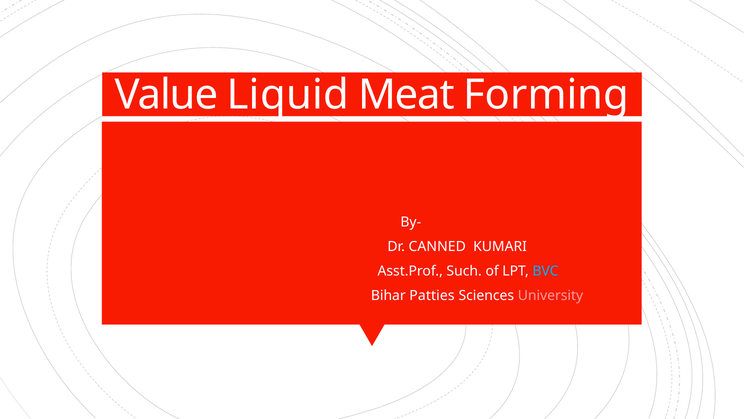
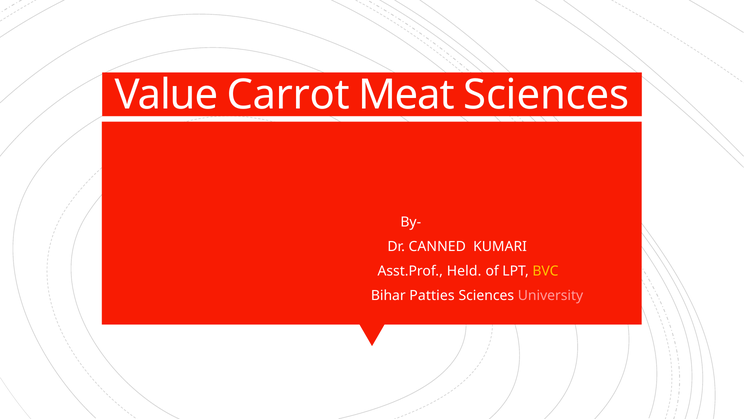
Liquid: Liquid -> Carrot (288, 95)
Meat Forming: Forming -> Sciences (546, 95)
Such: Such -> Held (464, 271)
BVC colour: light blue -> yellow (545, 271)
